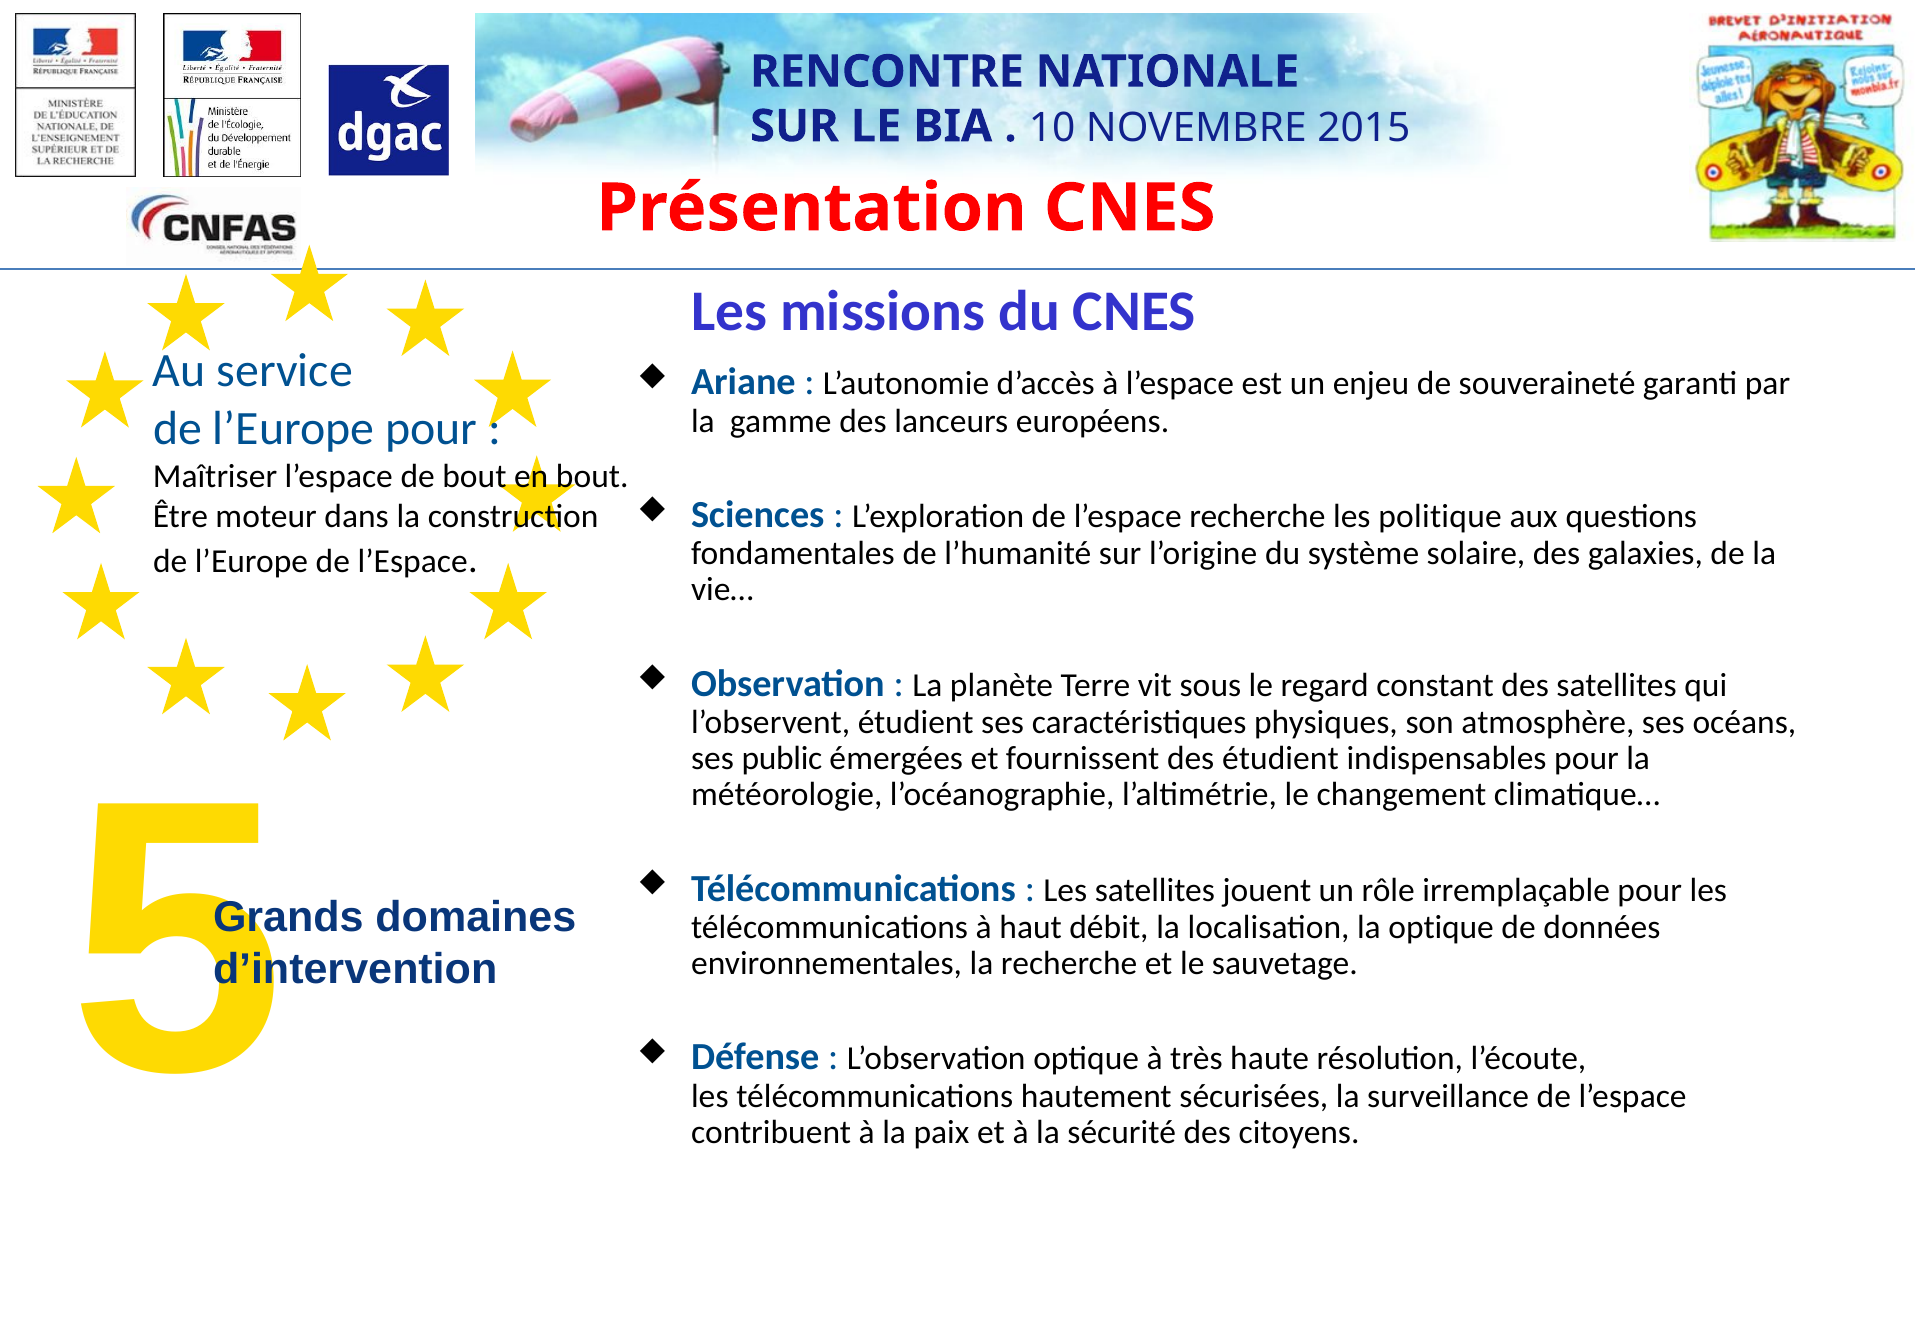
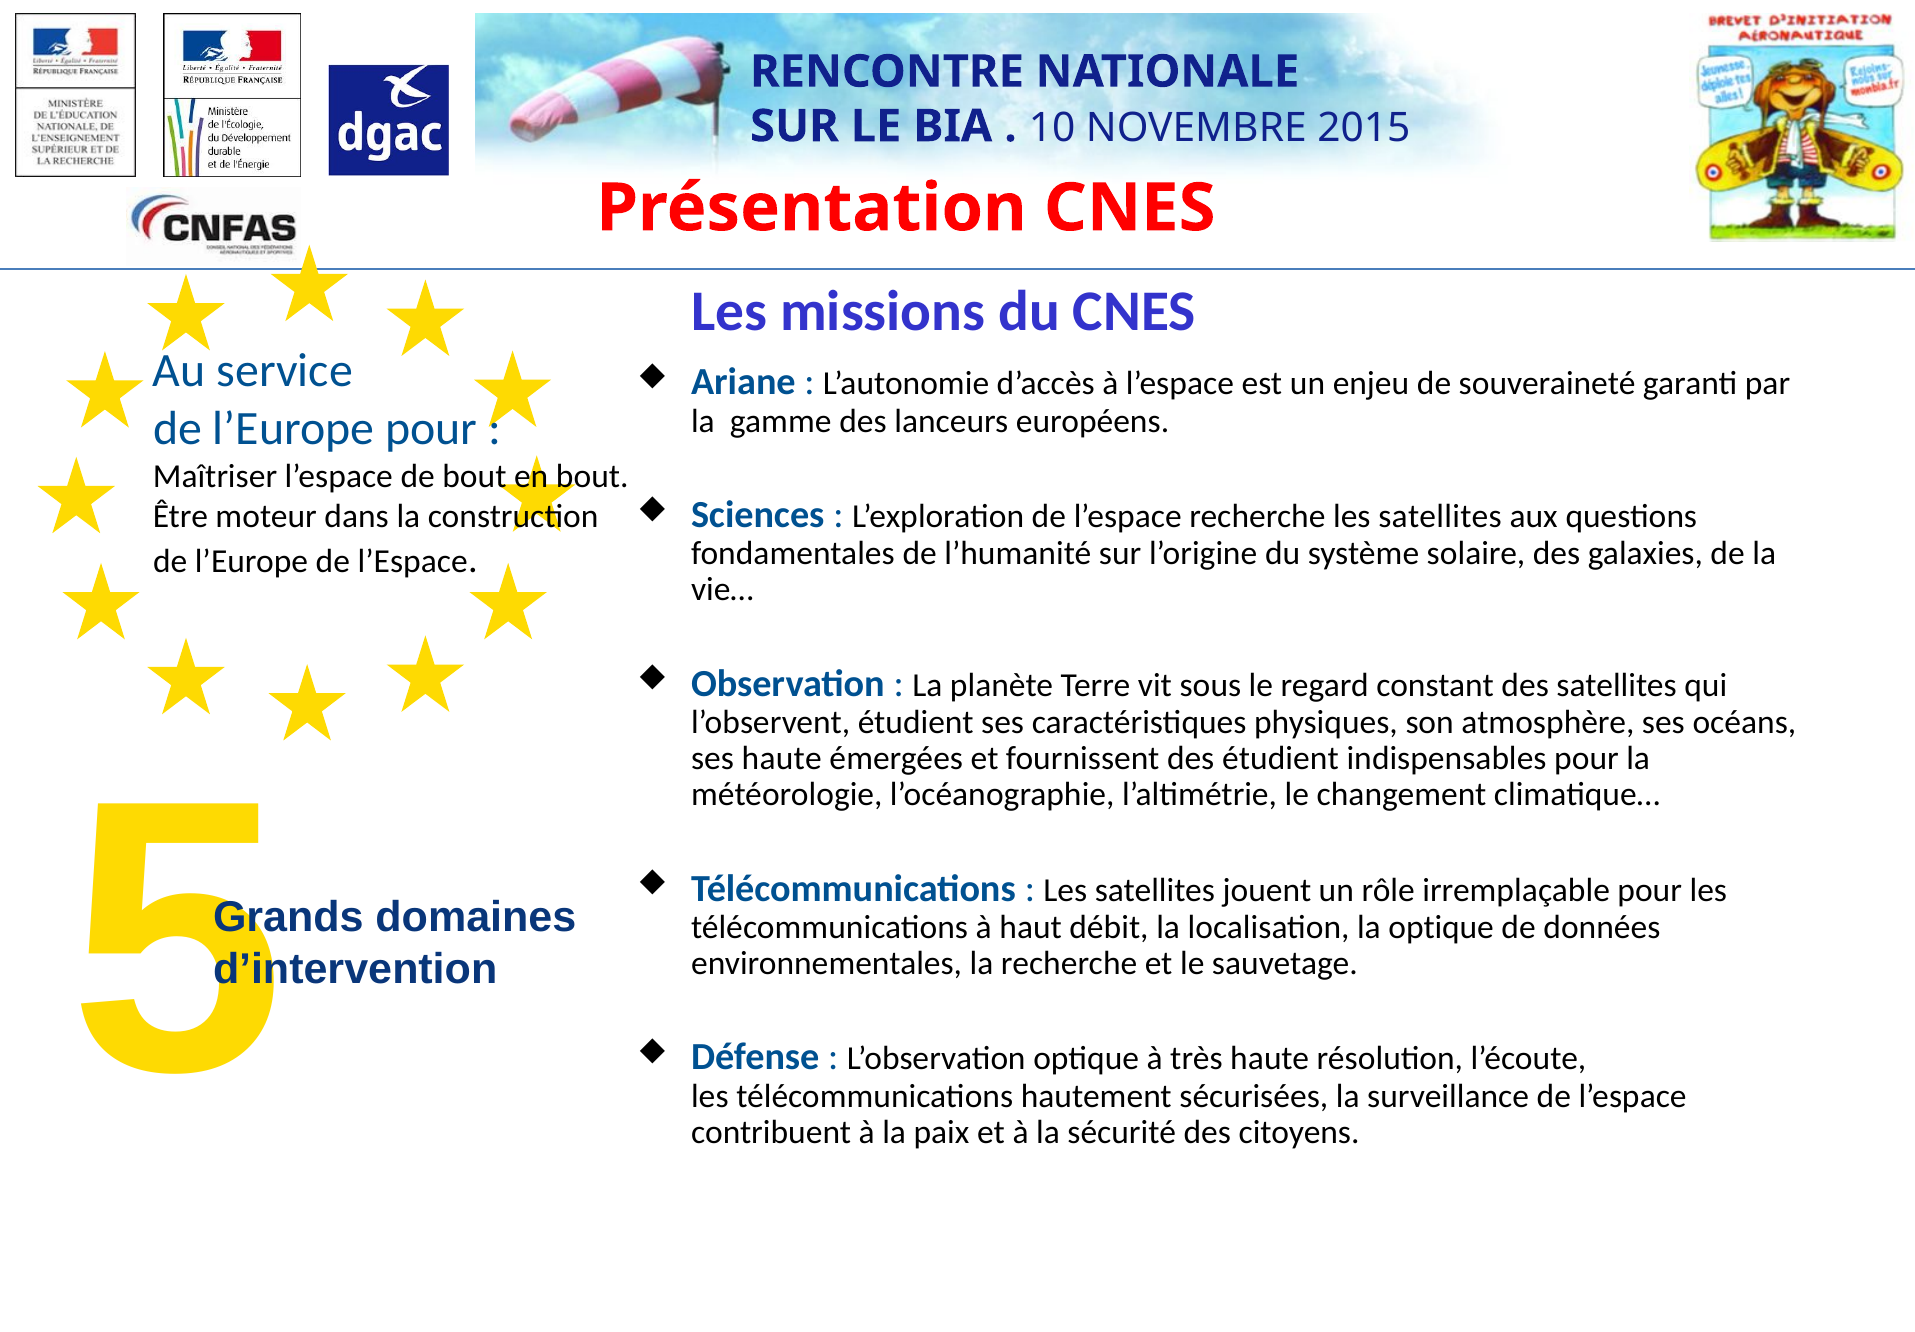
recherche les politique: politique -> satellites (1440, 516)
ses public: public -> haute (782, 758)
